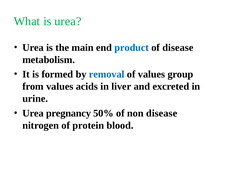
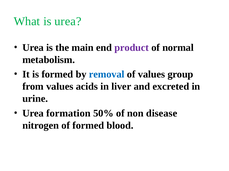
product colour: blue -> purple (132, 48)
of disease: disease -> normal (178, 48)
pregnancy: pregnancy -> formation (68, 114)
of protein: protein -> formed (88, 126)
